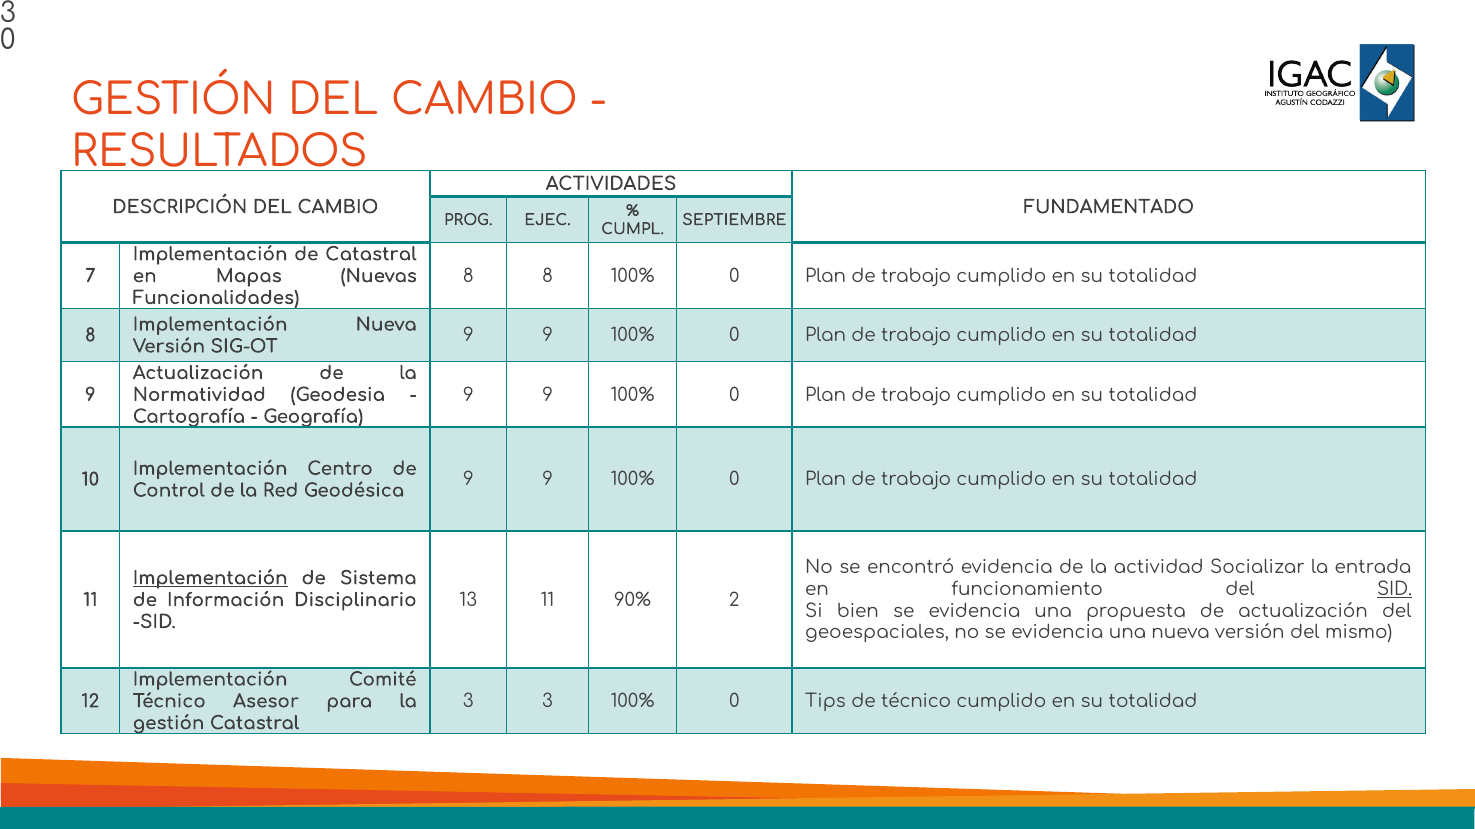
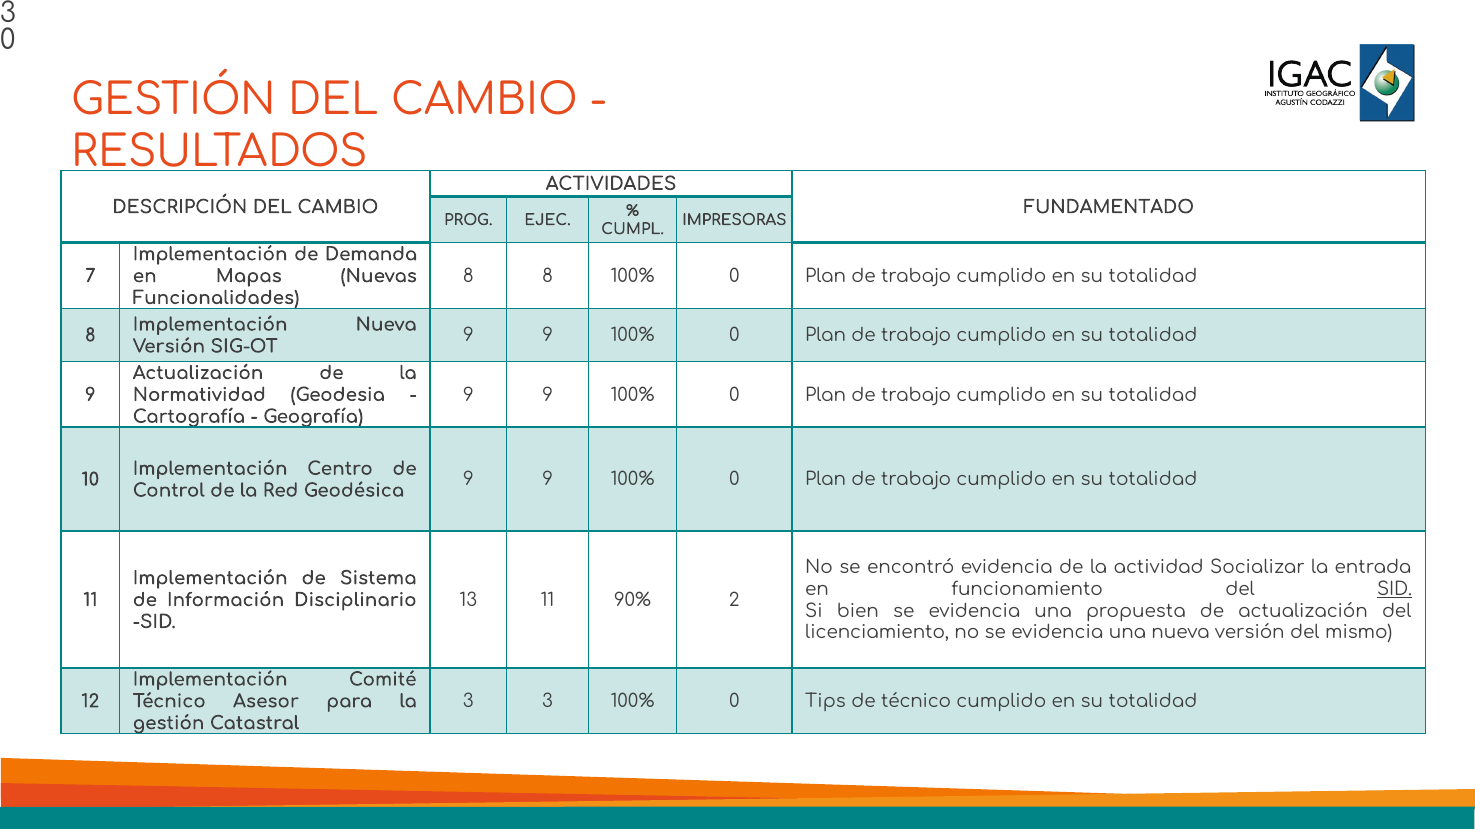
SEPTIEMBRE: SEPTIEMBRE -> IMPRESORAS (734, 220)
de Catastral: Catastral -> Demanda (371, 255)
Implementación underline: present -> none (210, 579)
geoespaciales: geoespaciales -> licenciamiento (877, 633)
